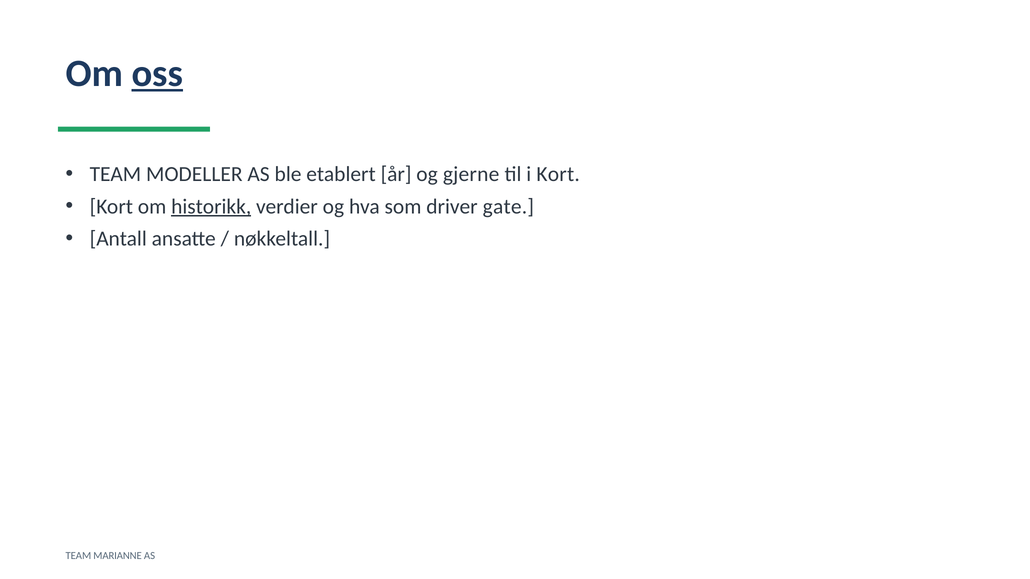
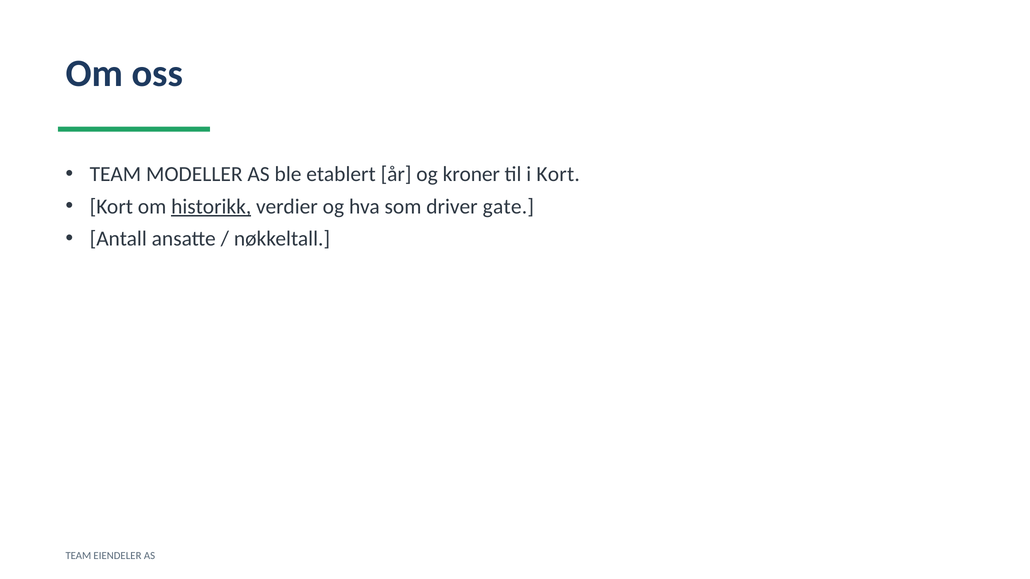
oss underline: present -> none (157, 74)
gjerne: gjerne -> kroner (471, 174)
MARIANNE: MARIANNE -> EIENDELER (117, 556)
